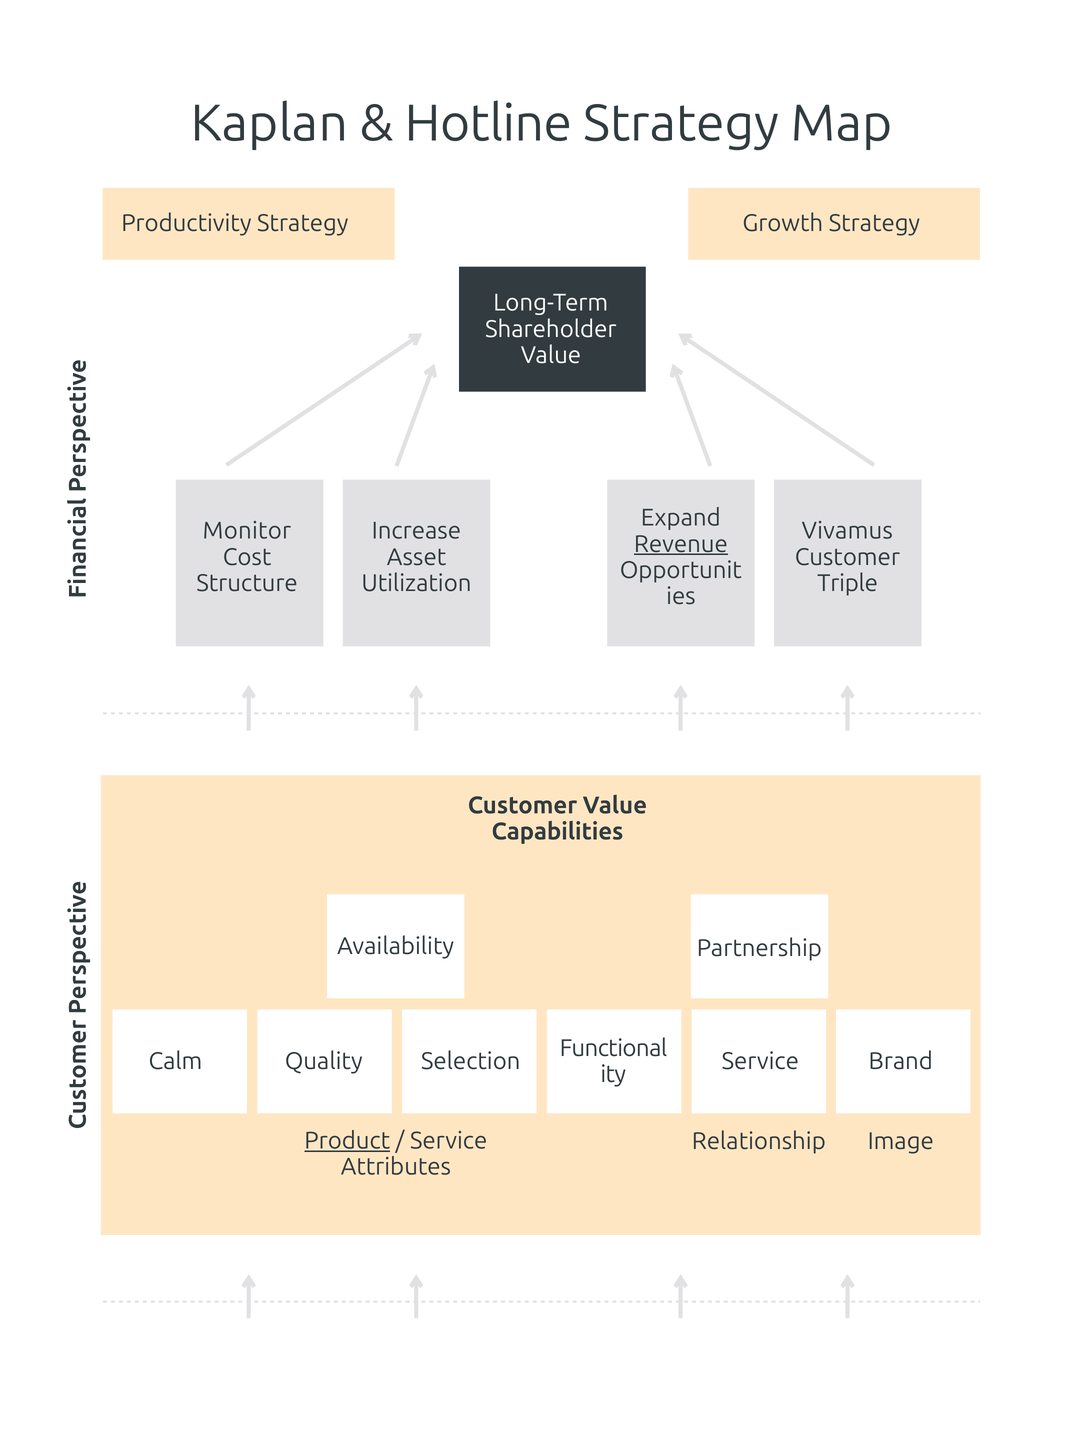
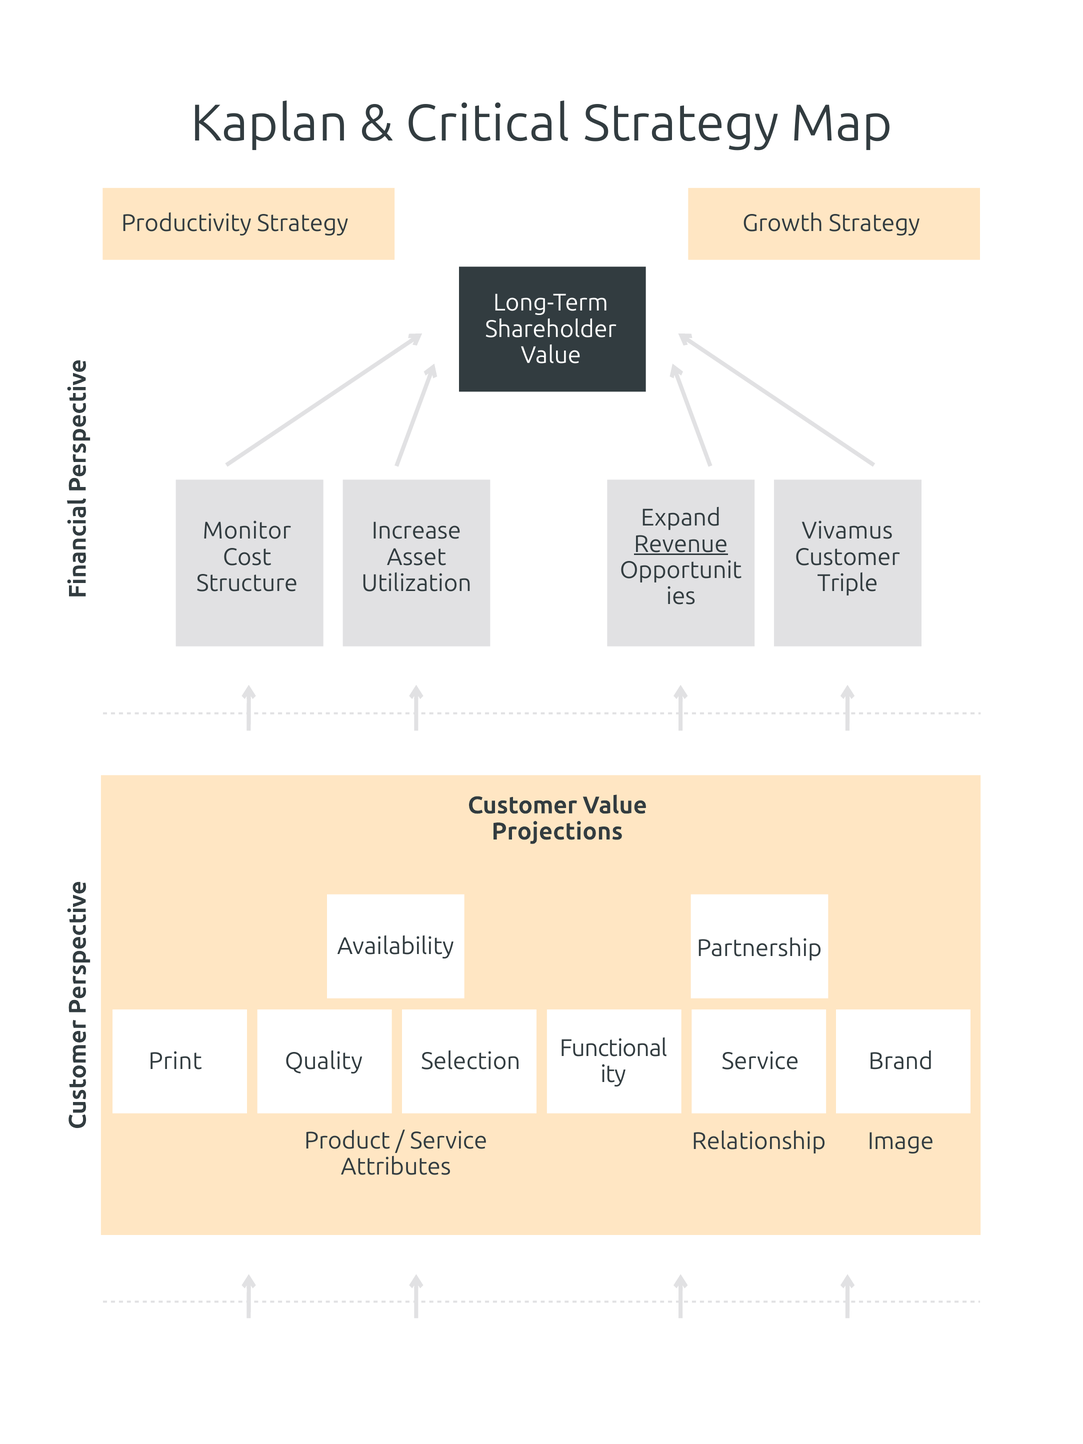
Hotline: Hotline -> Critical (488, 124)
Capabilities: Capabilities -> Projections (557, 831)
Calm: Calm -> Print (175, 1061)
Product underline: present -> none (347, 1141)
